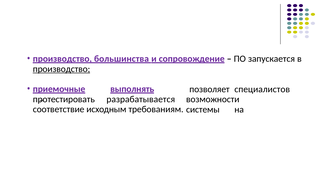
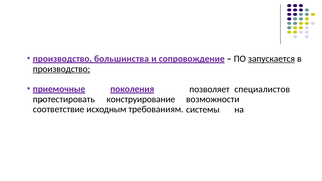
запускается underline: none -> present (271, 59)
выполнять: выполнять -> поколения (132, 89)
разрабатывается: разрабатывается -> конструирование (141, 99)
